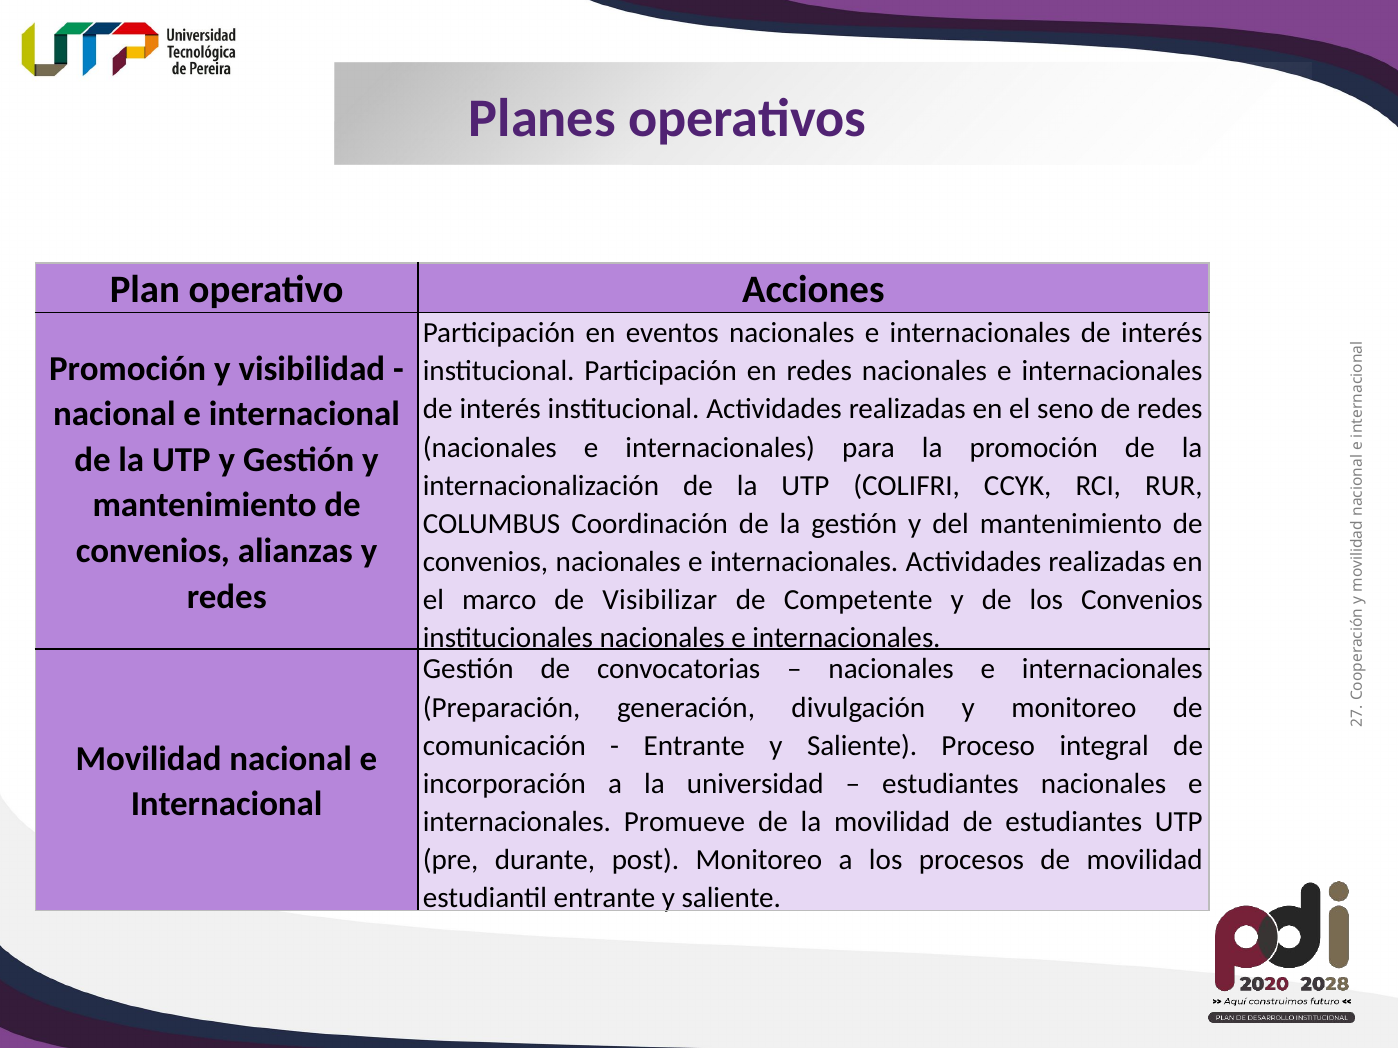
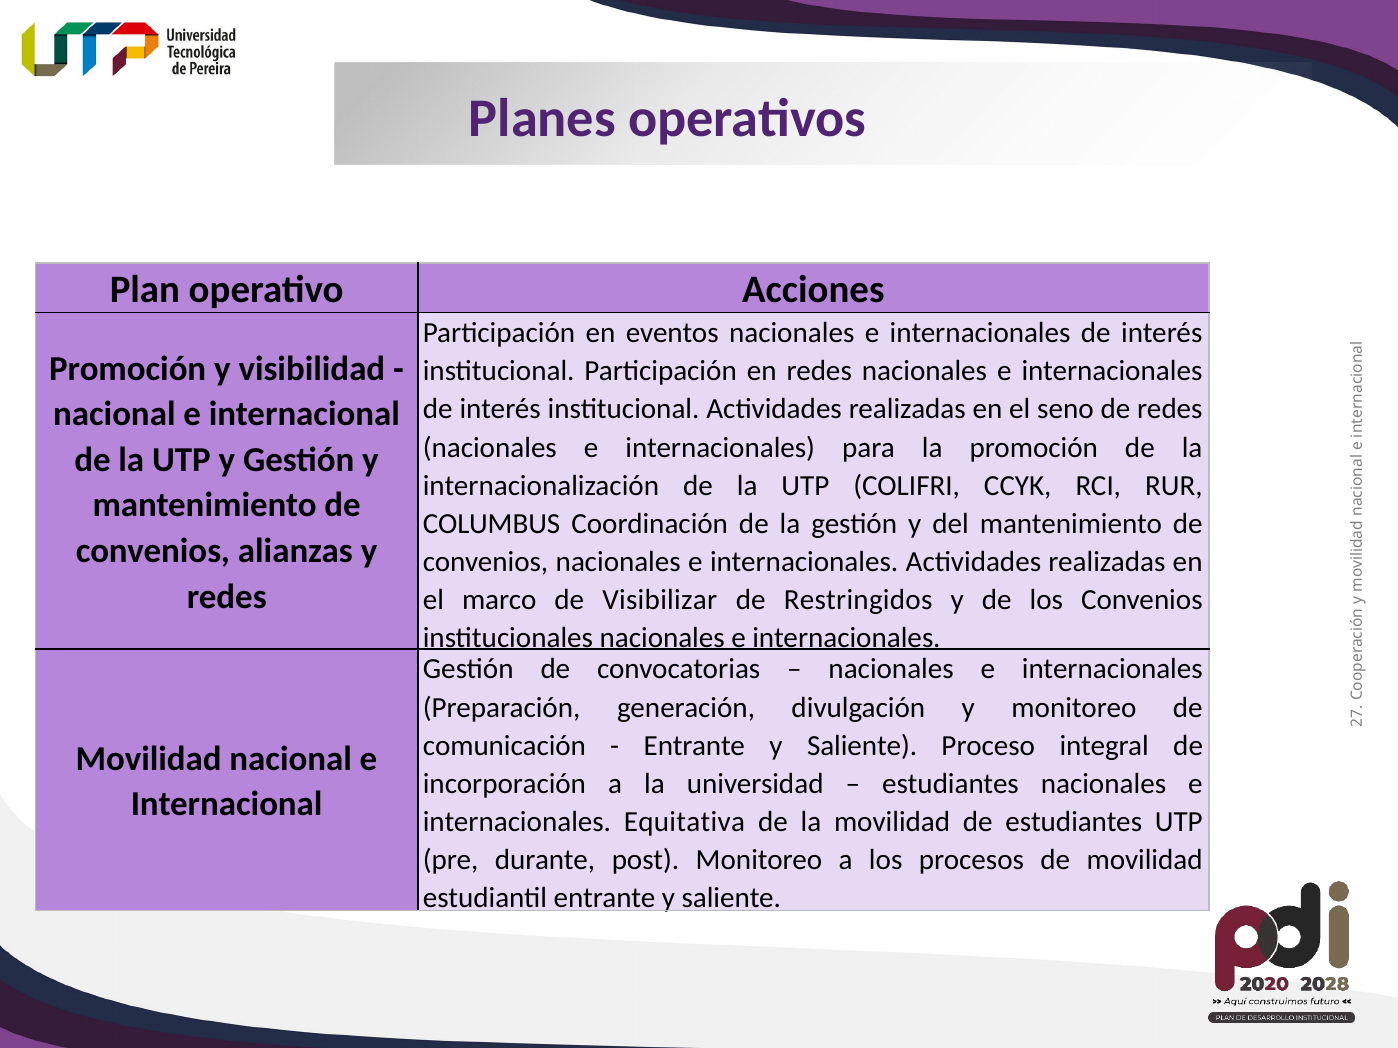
Competente: Competente -> Restringidos (858, 600)
Promueve: Promueve -> Equitativa (684, 822)
